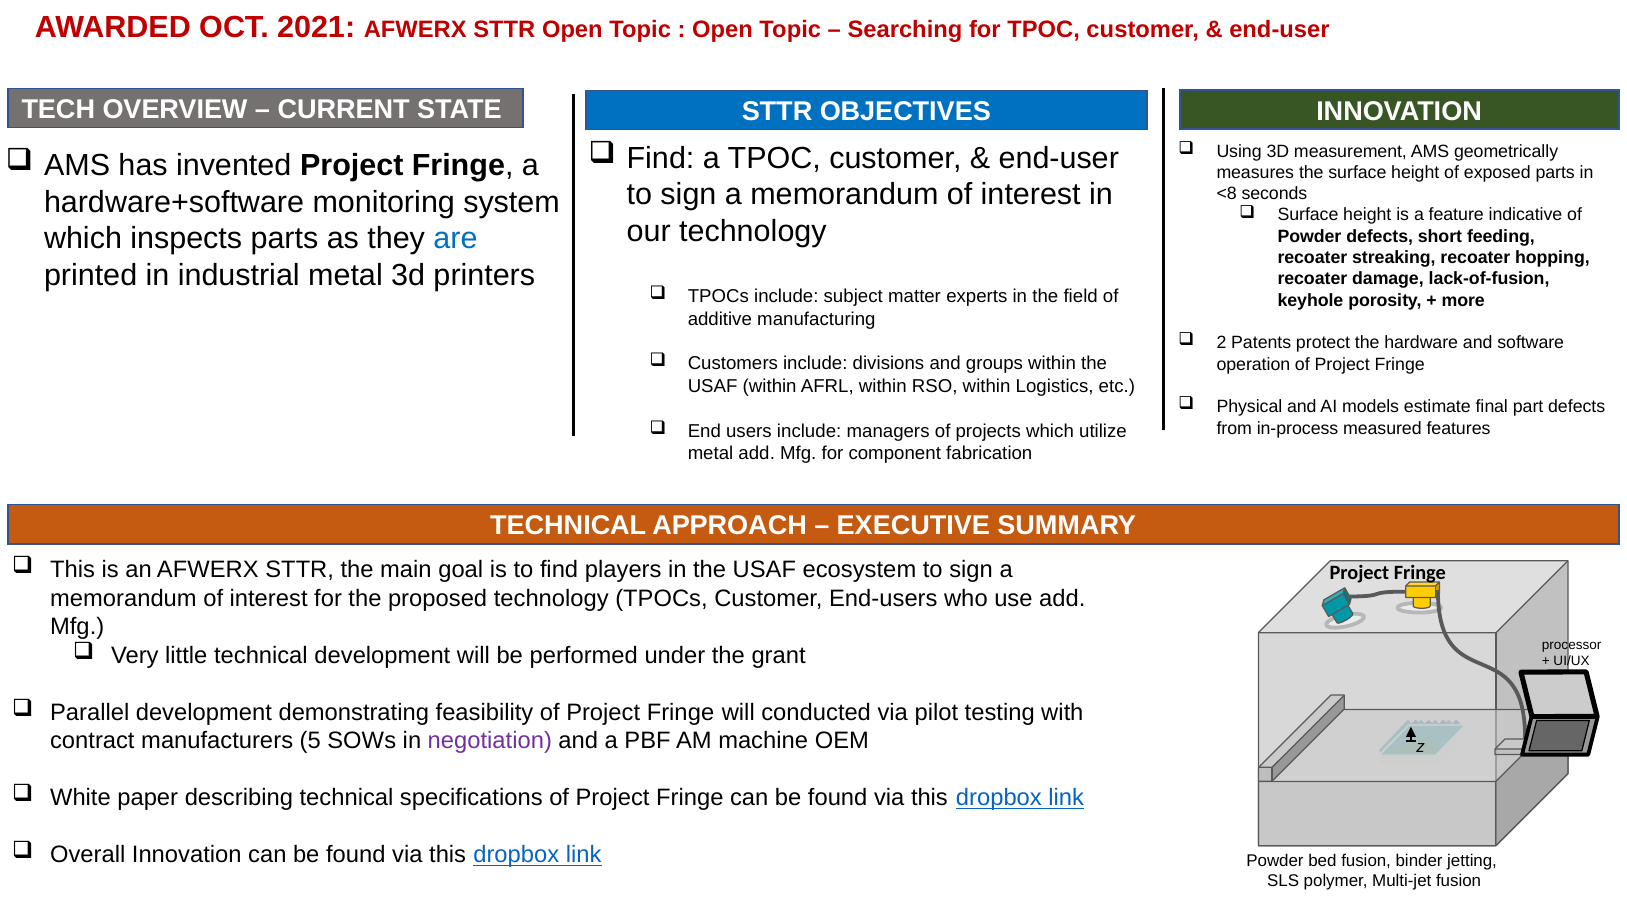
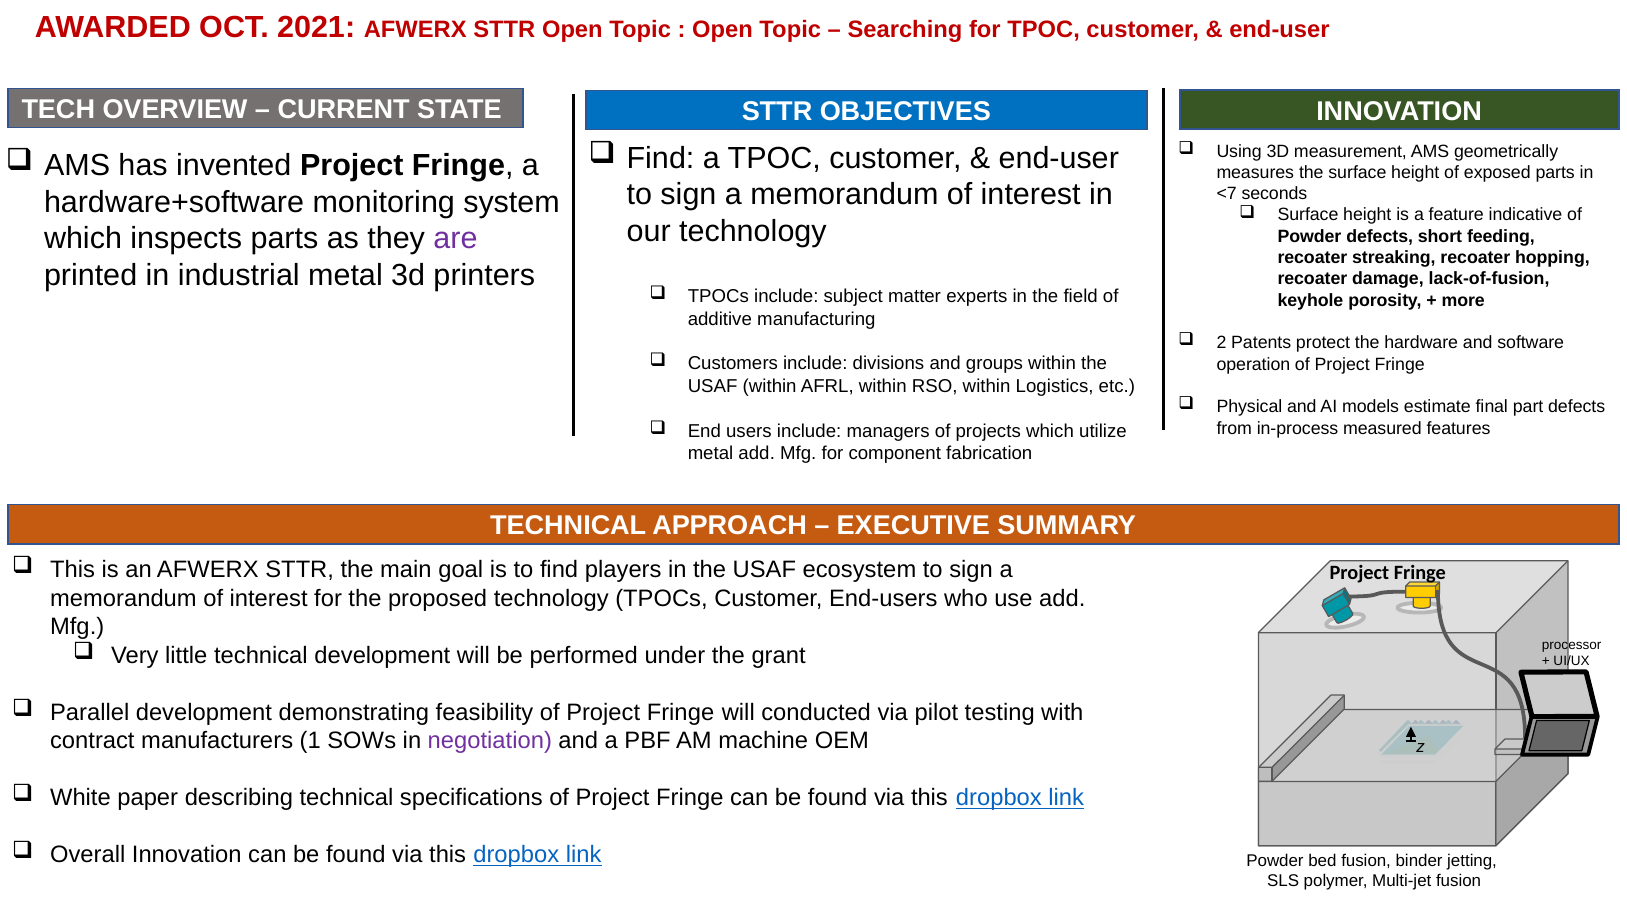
<8: <8 -> <7 (1227, 194)
are colour: blue -> purple (455, 239)
5: 5 -> 1 (310, 741)
